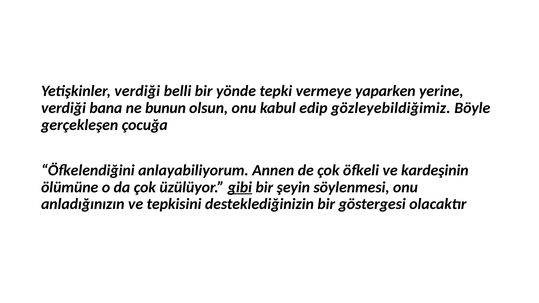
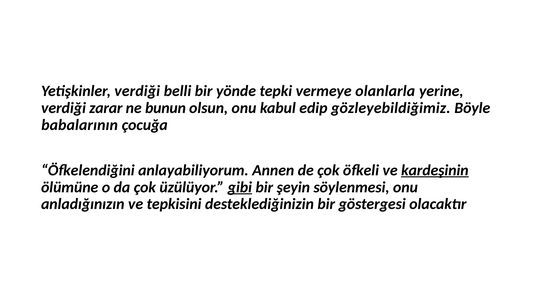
yaparken: yaparken -> olanlarla (385, 91)
bana: bana -> zarar (106, 108)
gerçekleşen: gerçekleşen -> babalarının (80, 125)
kardeşinin underline: none -> present (435, 170)
